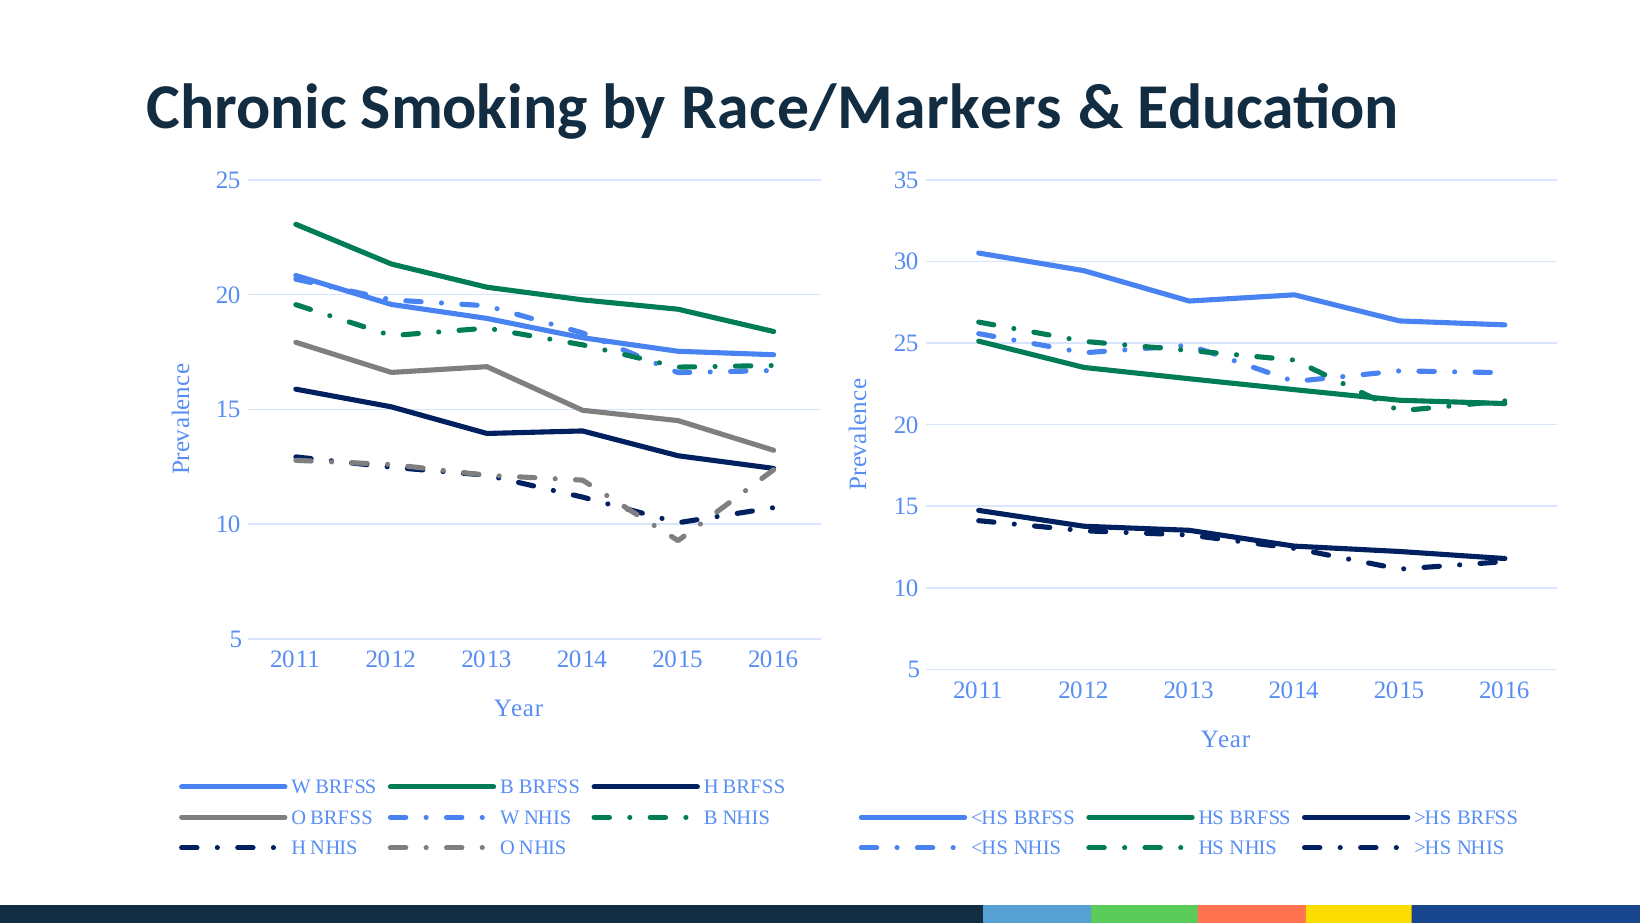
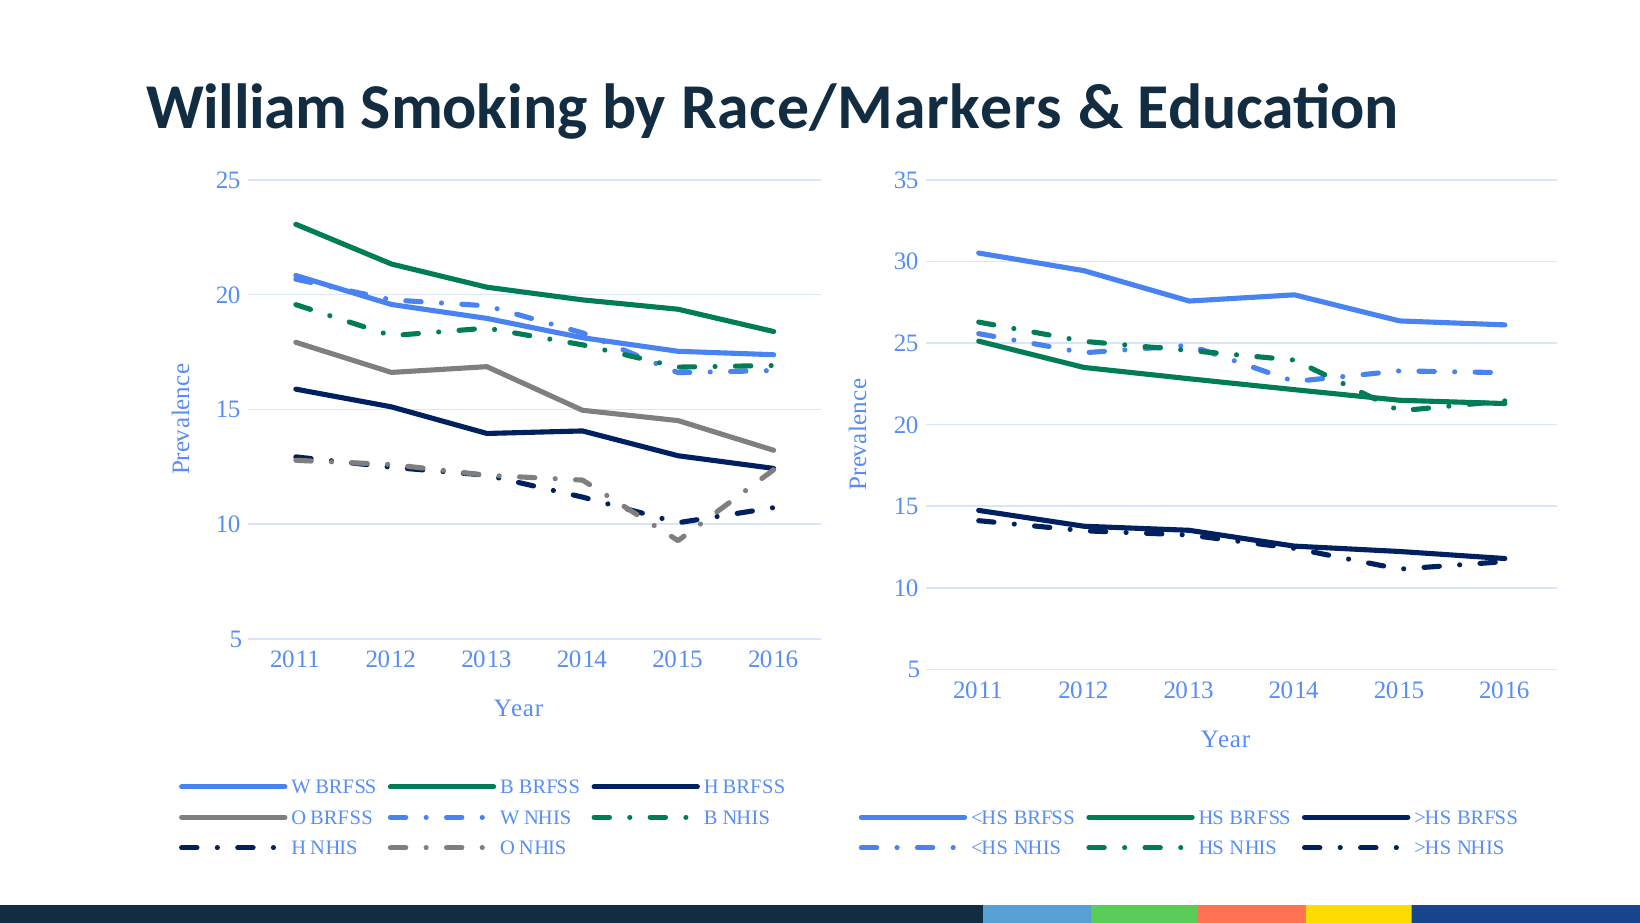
Chronic: Chronic -> William (247, 107)
